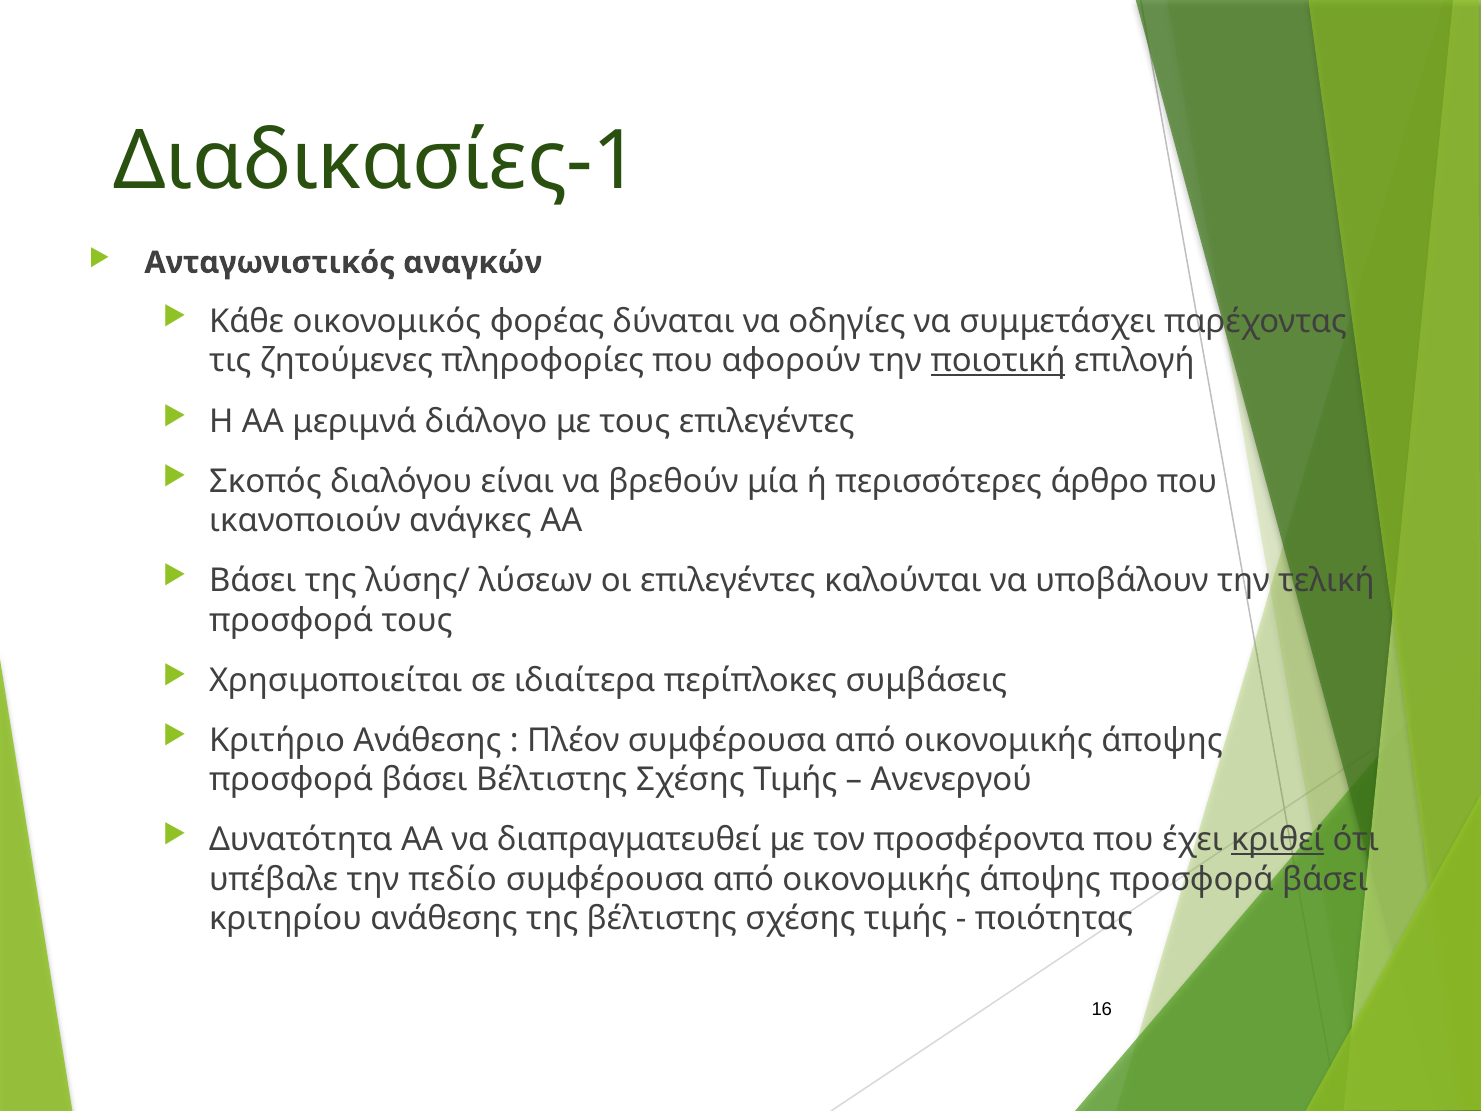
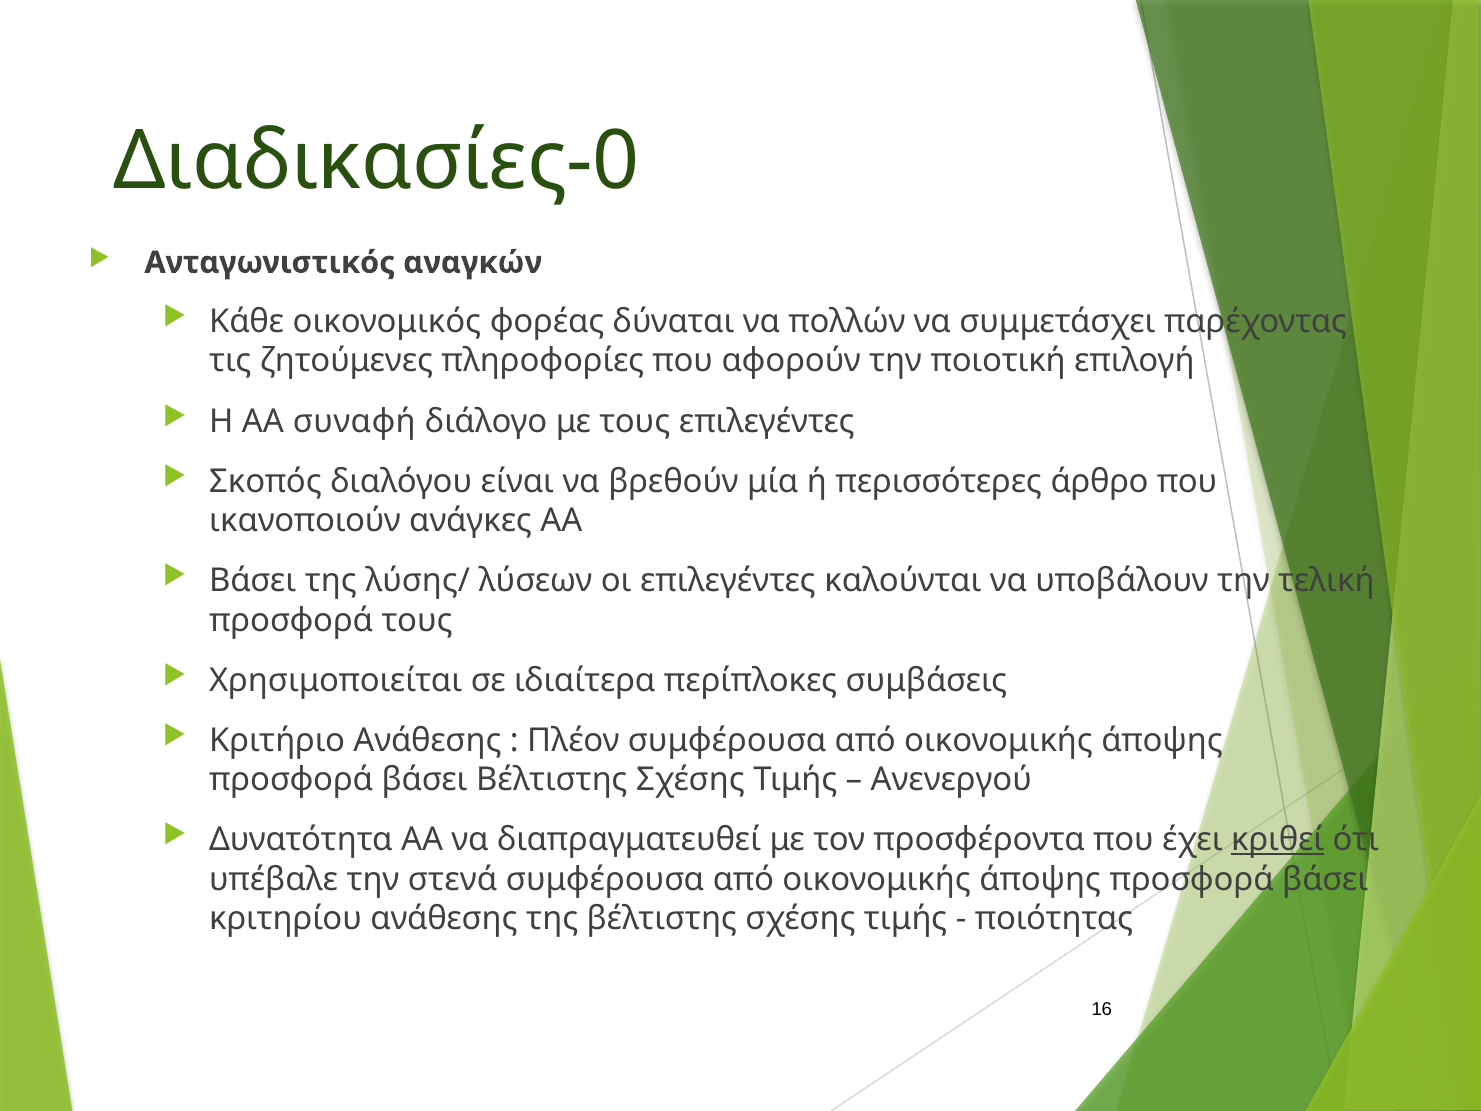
Διαδικασίες-1: Διαδικασίες-1 -> Διαδικασίες-0 (377, 161)
οδηγίες: οδηγίες -> πολλών (847, 322)
ποιοτική underline: present -> none (998, 361)
μεριμνά: μεριμνά -> συναφή (354, 421)
πεδίο: πεδίο -> στενά (453, 879)
